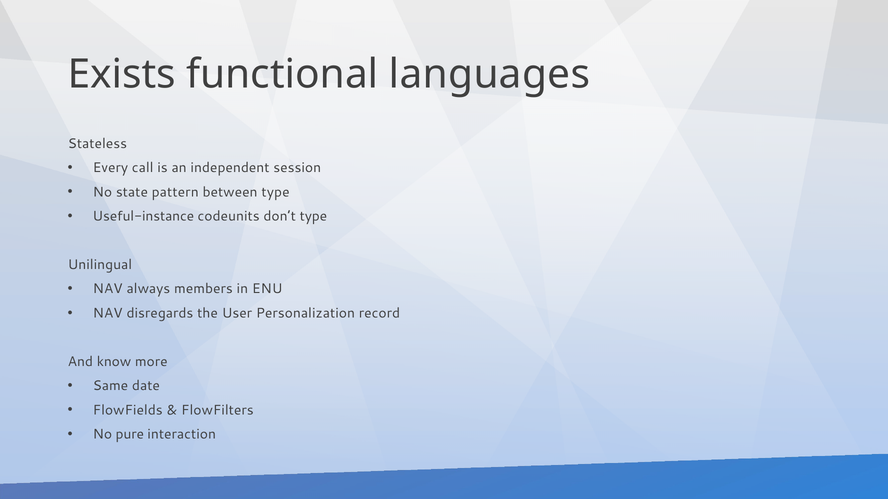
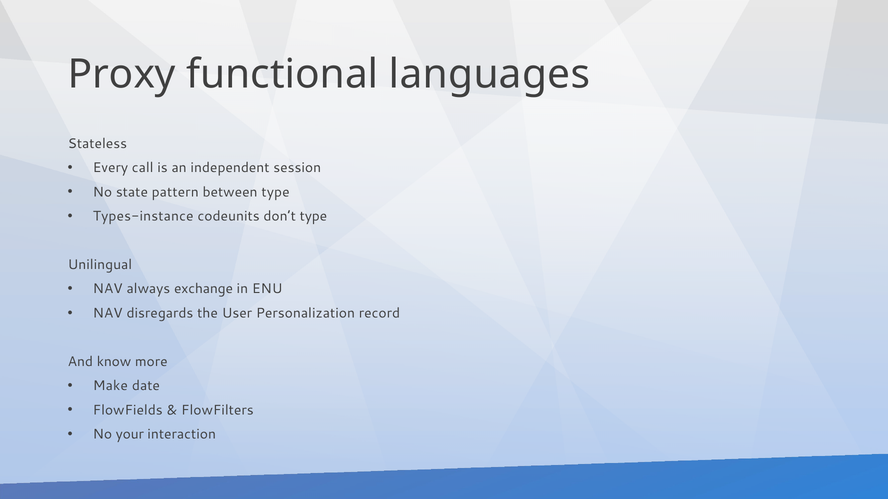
Exists: Exists -> Proxy (122, 75)
Useful-instance: Useful-instance -> Types-instance (143, 216)
members: members -> exchange (204, 289)
Same: Same -> Make (110, 386)
pure: pure -> your (130, 435)
